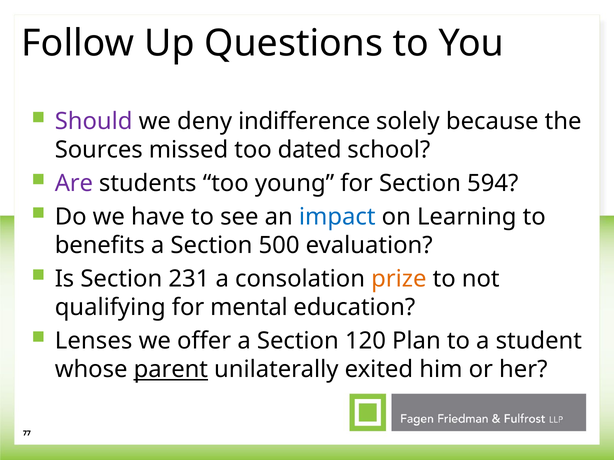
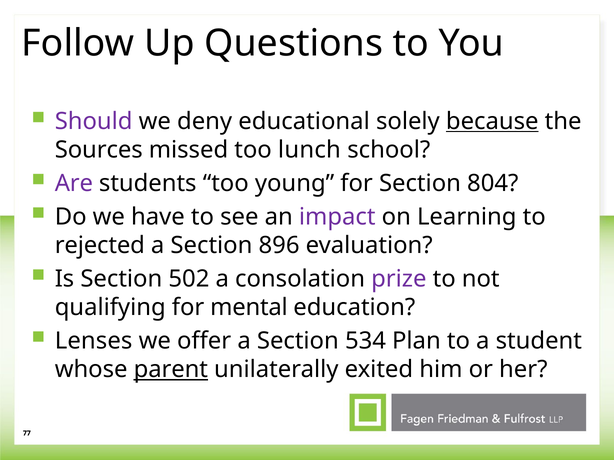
indifference: indifference -> educational (304, 121)
because underline: none -> present (492, 121)
dated: dated -> lunch (309, 150)
594: 594 -> 804 (493, 184)
impact colour: blue -> purple (337, 217)
benefits: benefits -> rejected (100, 246)
500: 500 -> 896 (279, 246)
231: 231 -> 502 (189, 279)
prize colour: orange -> purple (399, 279)
120: 120 -> 534 (365, 341)
